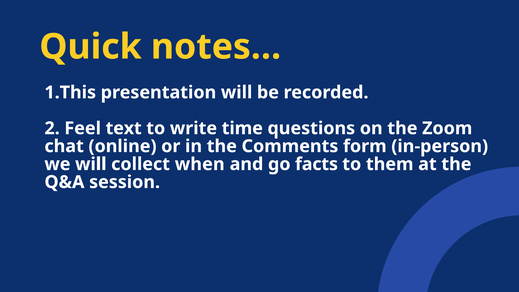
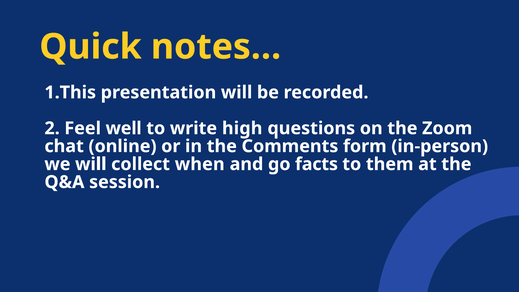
text: text -> well (124, 128)
time: time -> high (242, 128)
